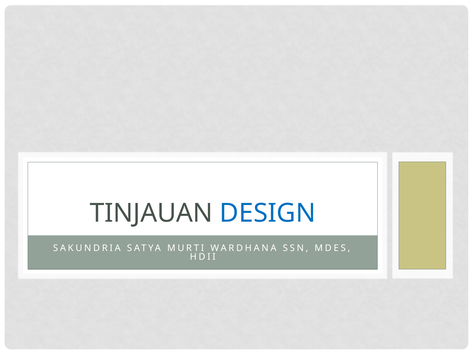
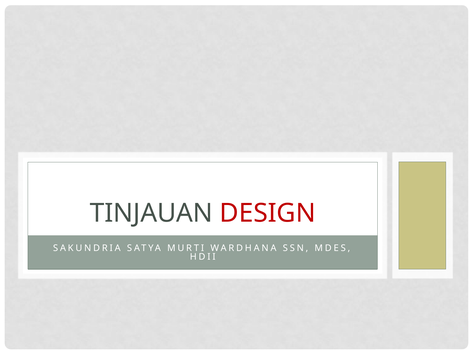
DESIGN colour: blue -> red (268, 214)
